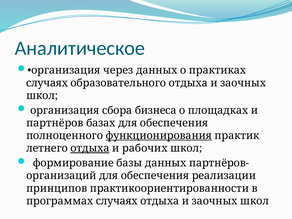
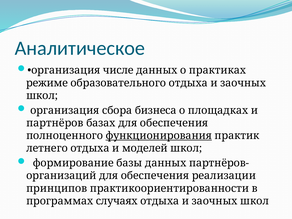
через: через -> числе (118, 70)
случаях: случаях -> режиме (47, 83)
отдыха underline: present -> none (90, 148)
рабочих: рабочих -> моделей (145, 148)
